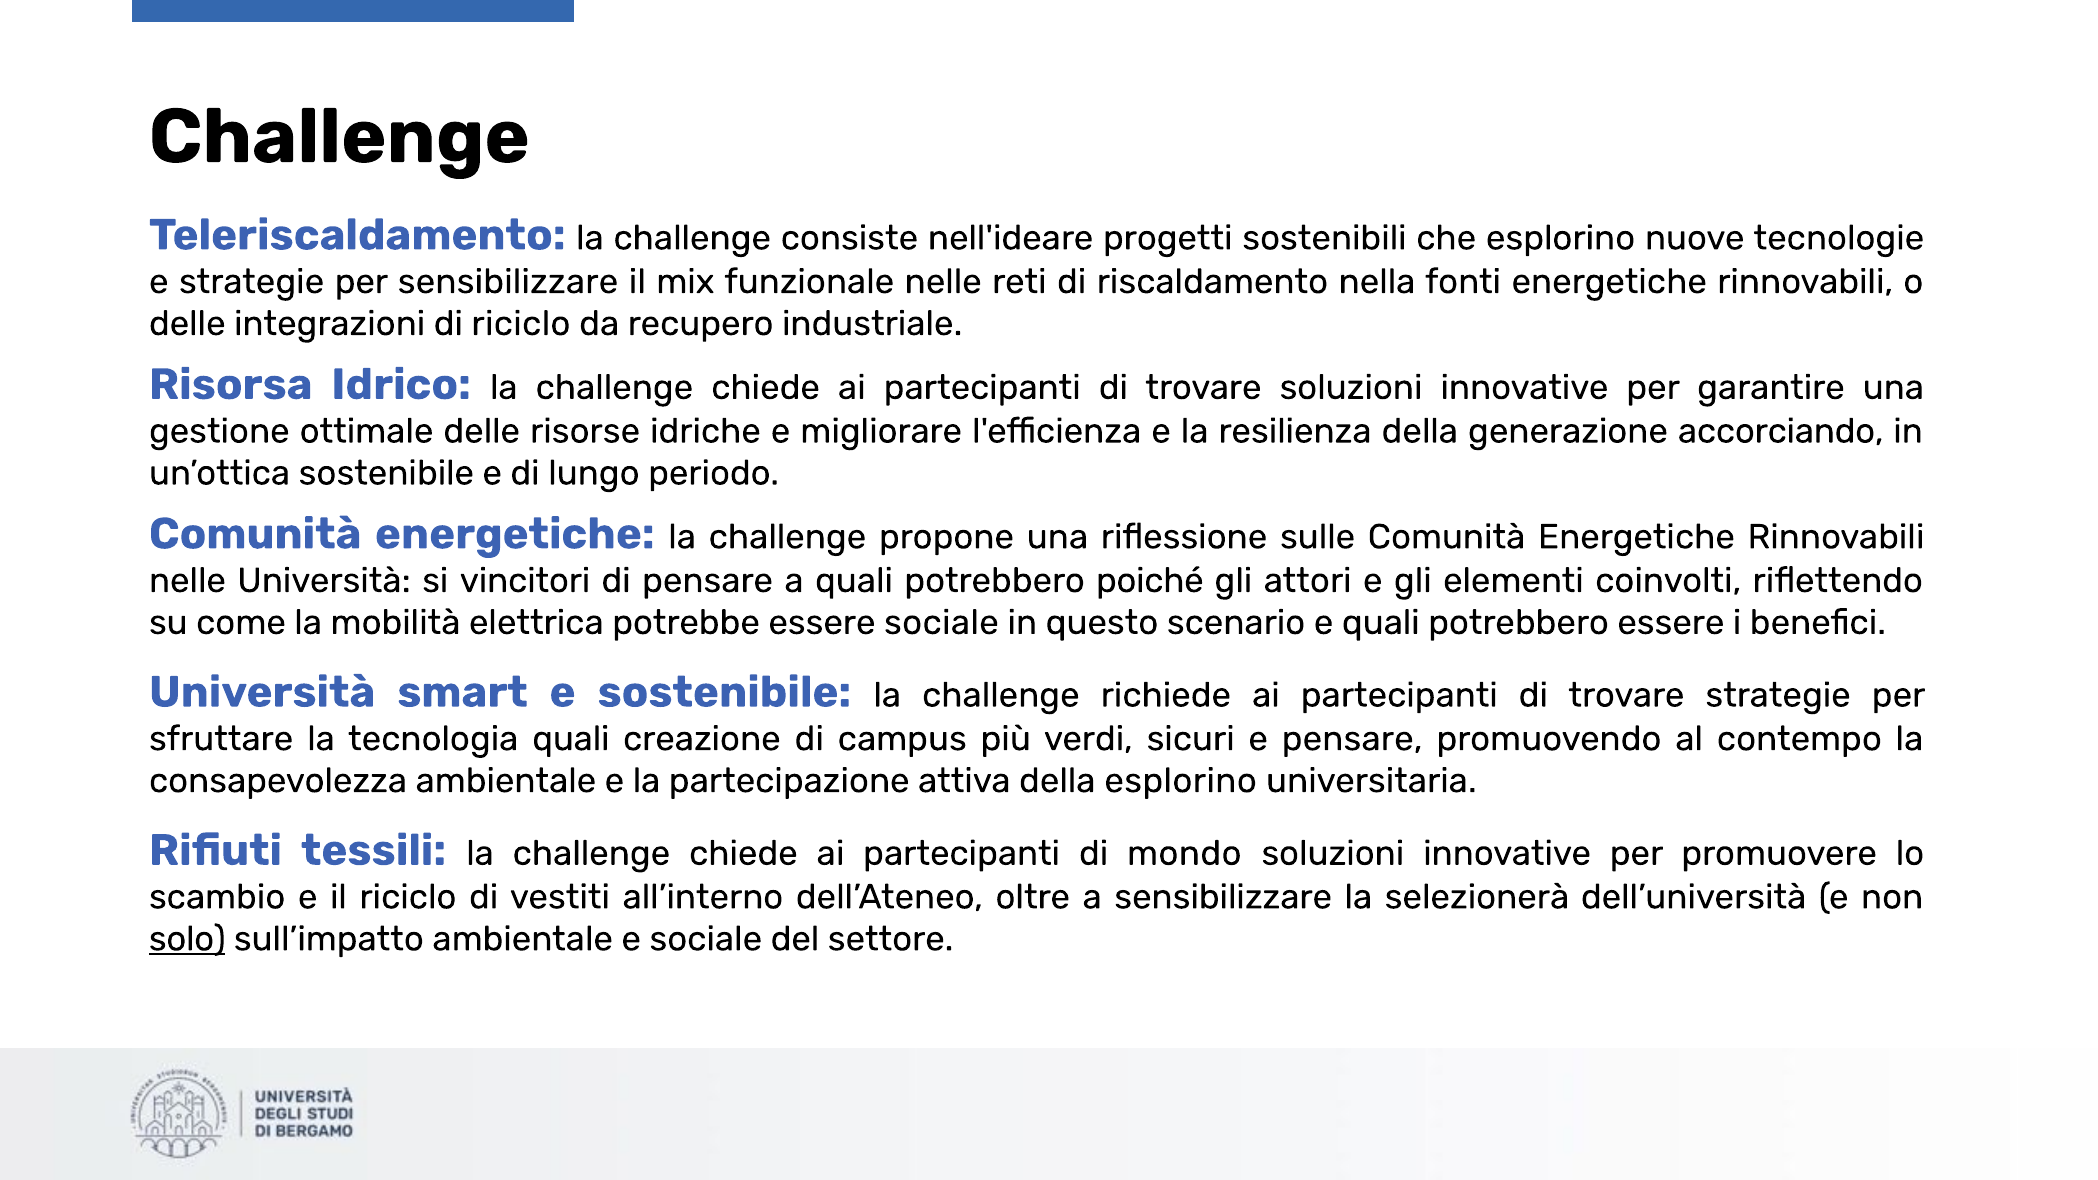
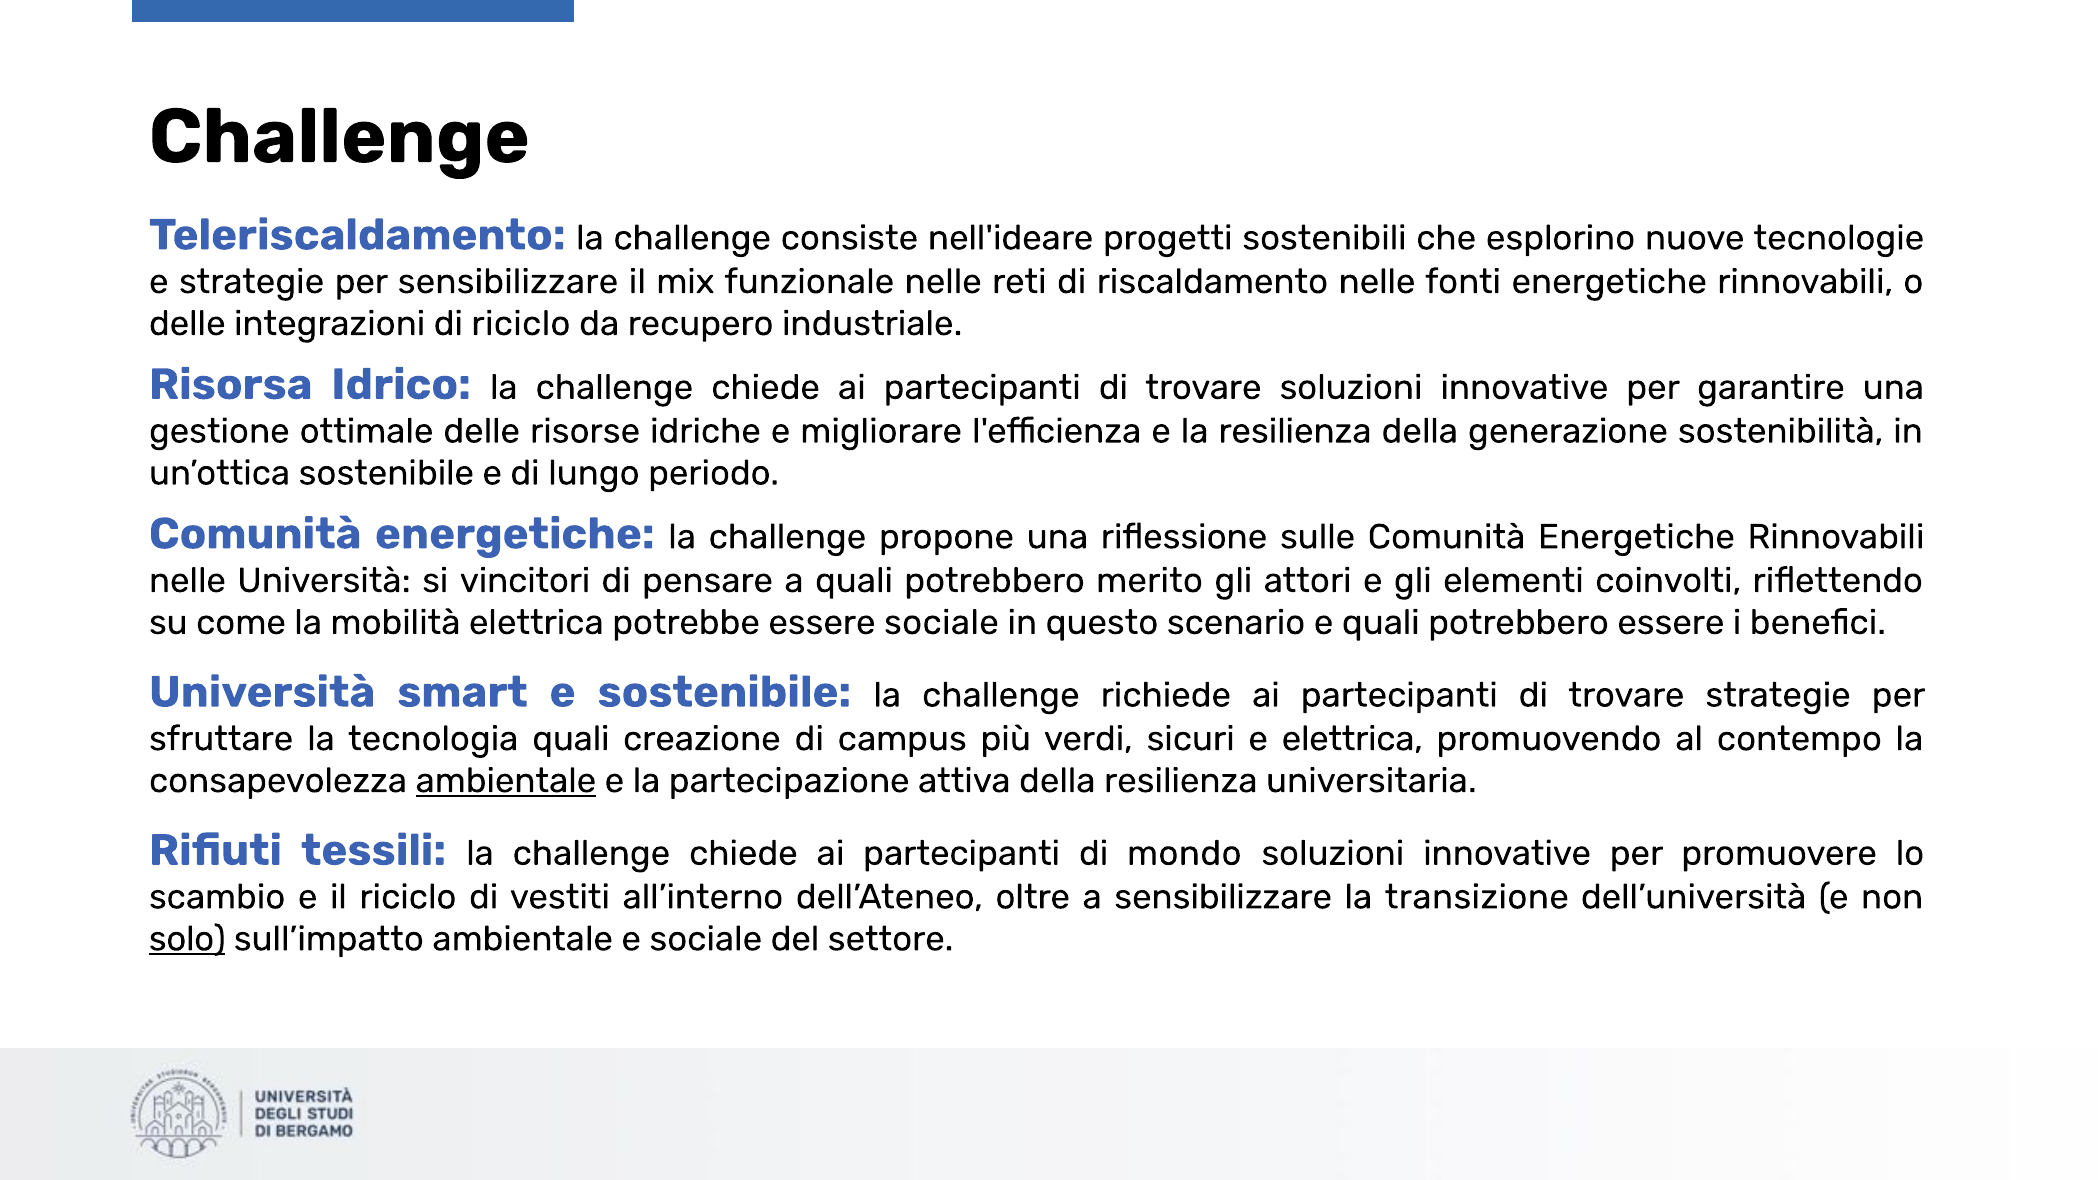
riscaldamento nella: nella -> nelle (1377, 282)
accorciando: accorciando -> sostenibilità (1781, 431)
poiché: poiché -> merito (1150, 581)
e pensare: pensare -> elettrica (1352, 739)
ambientale underline: none -> present (506, 781)
della esplorino: esplorino -> resilienza (1181, 781)
selezionerà: selezionerà -> transizione (1477, 897)
